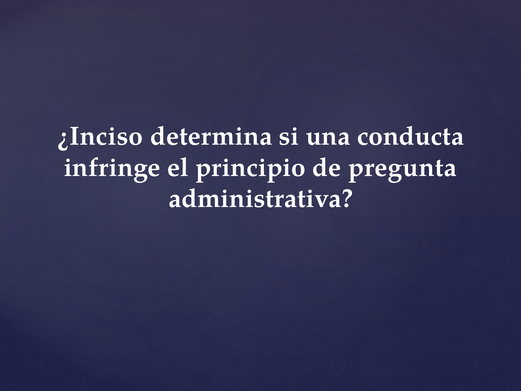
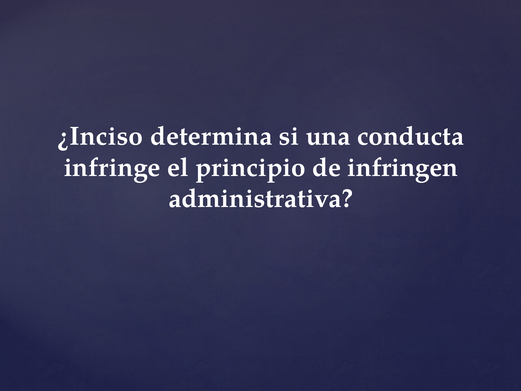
pregunta: pregunta -> infringen (403, 167)
